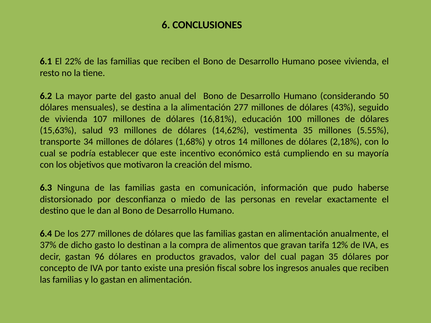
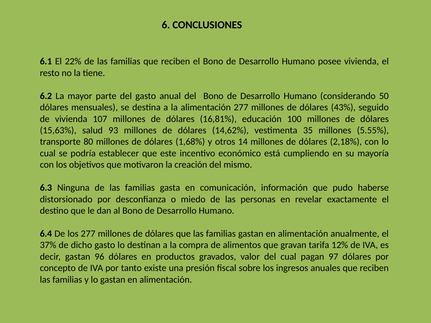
34: 34 -> 80 (88, 142)
pagan 35: 35 -> 97 (333, 257)
